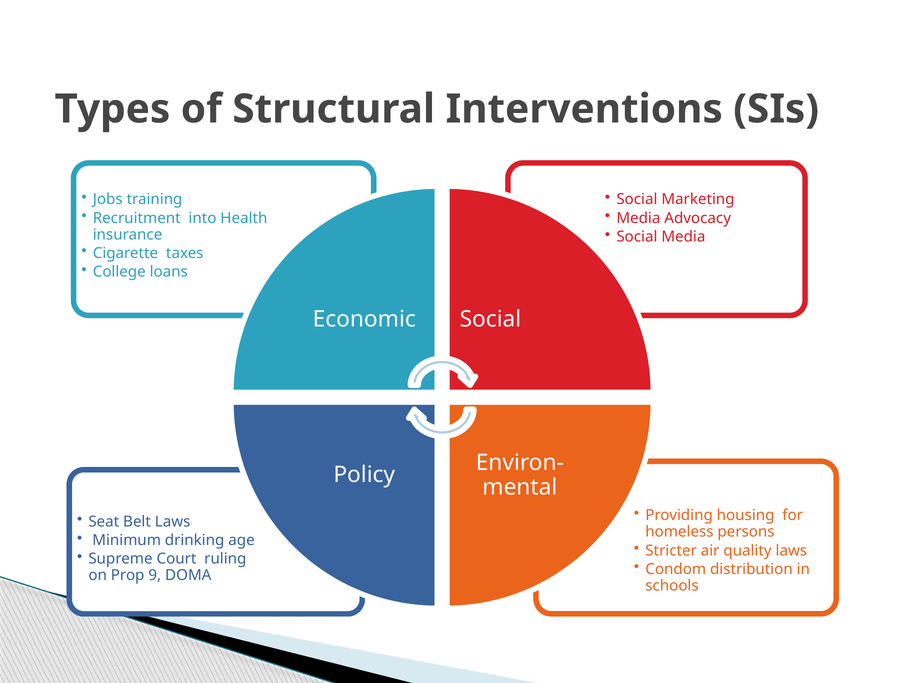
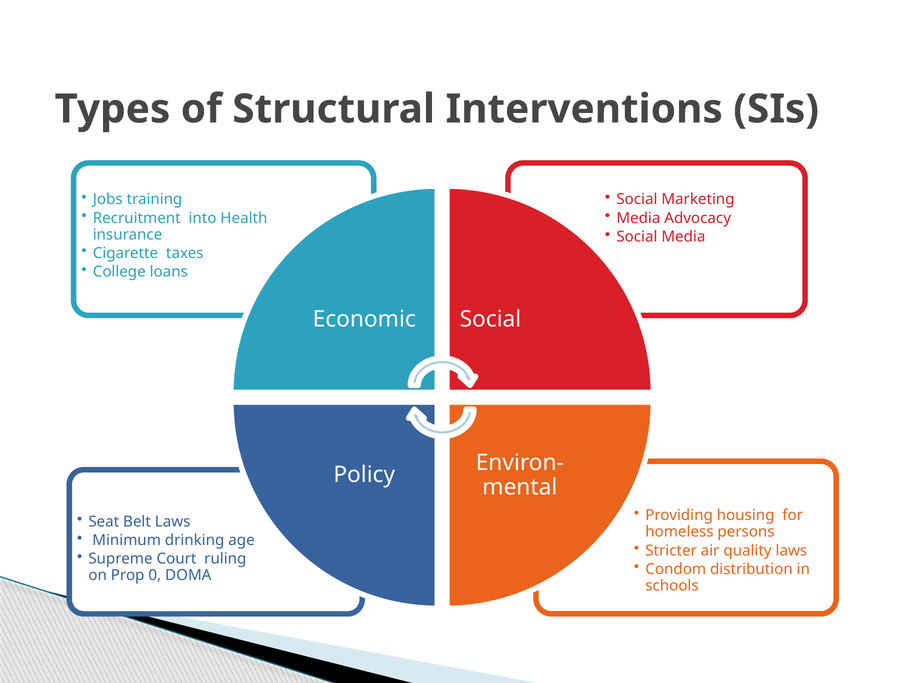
9: 9 -> 0 (155, 576)
